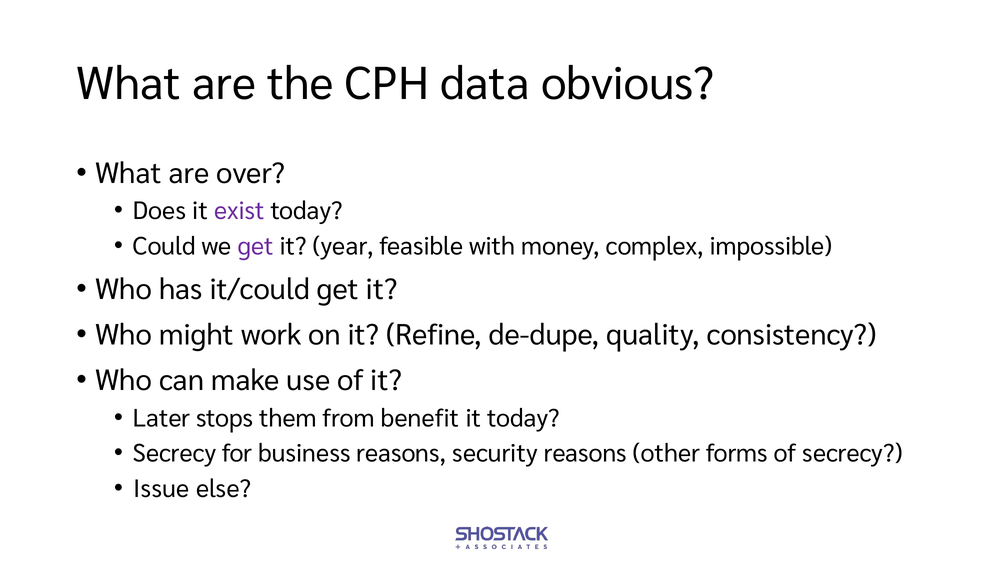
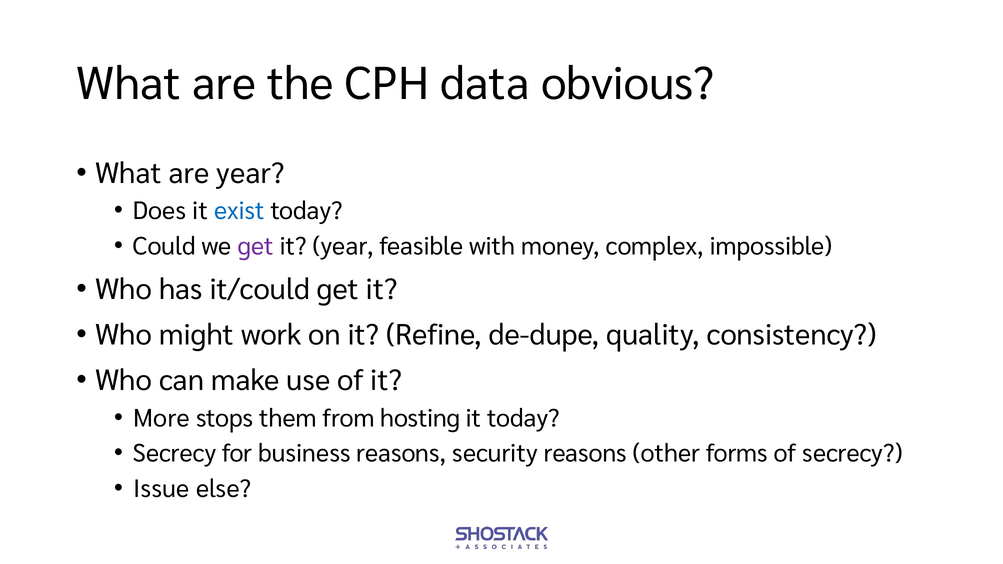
are over: over -> year (250, 174)
exist colour: purple -> blue (239, 211)
Later: Later -> More (161, 418)
benefit: benefit -> hosting (420, 418)
